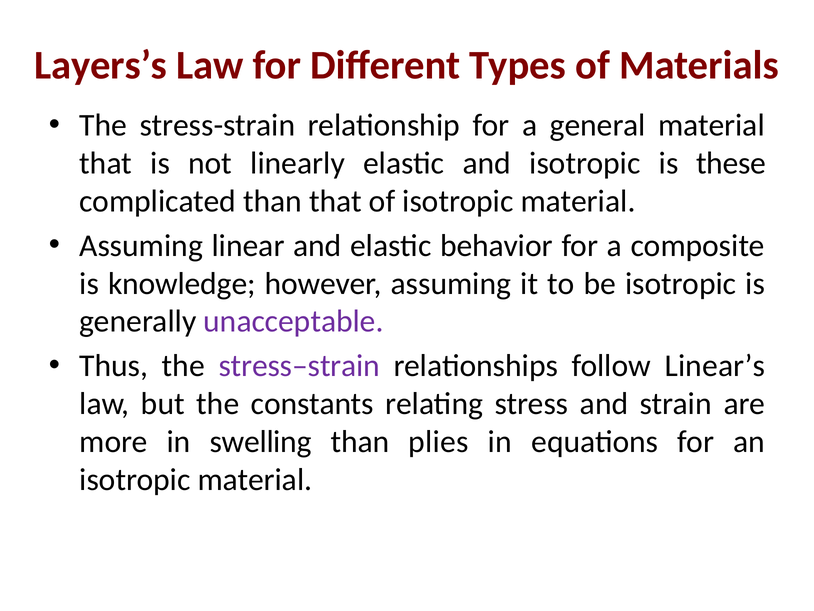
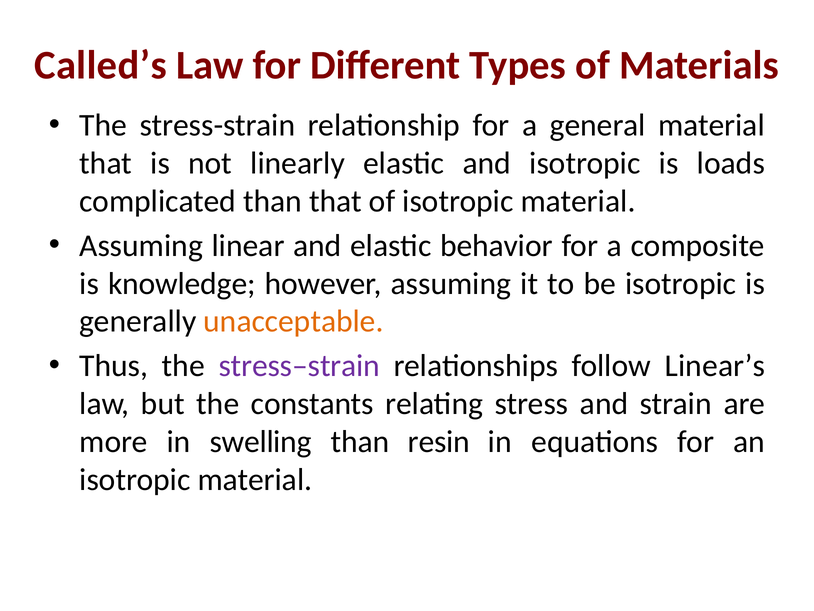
Layers’s: Layers’s -> Called’s (100, 65)
these: these -> loads (731, 163)
unacceptable colour: purple -> orange (293, 321)
plies: plies -> resin (439, 441)
